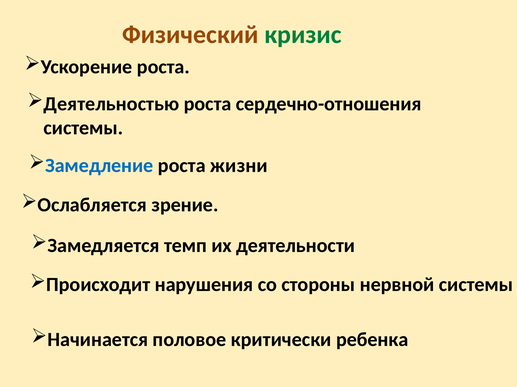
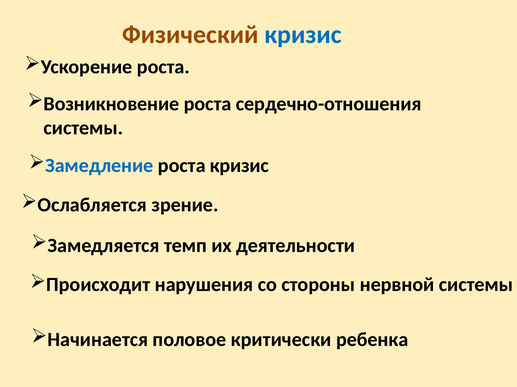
кризис colour: green -> blue (303, 35)
Деятельностью: Деятельностью -> Возникновение (111, 104)
роста жизни: жизни -> кризис (239, 166)
